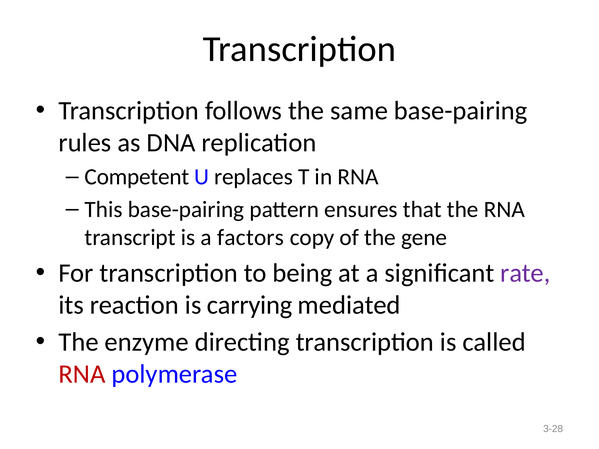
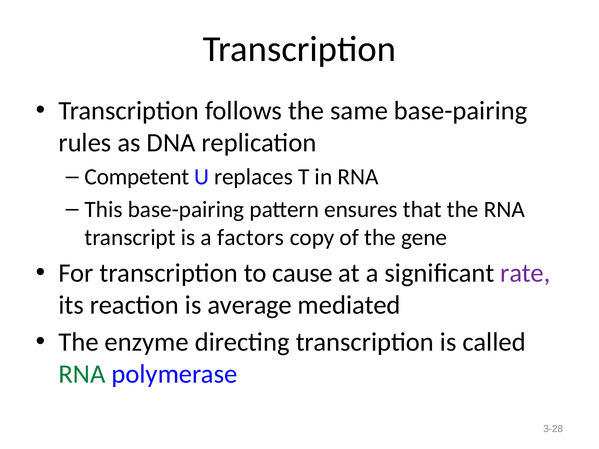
being: being -> cause (303, 273)
carrying: carrying -> average (250, 305)
RNA colour: red -> green (82, 374)
